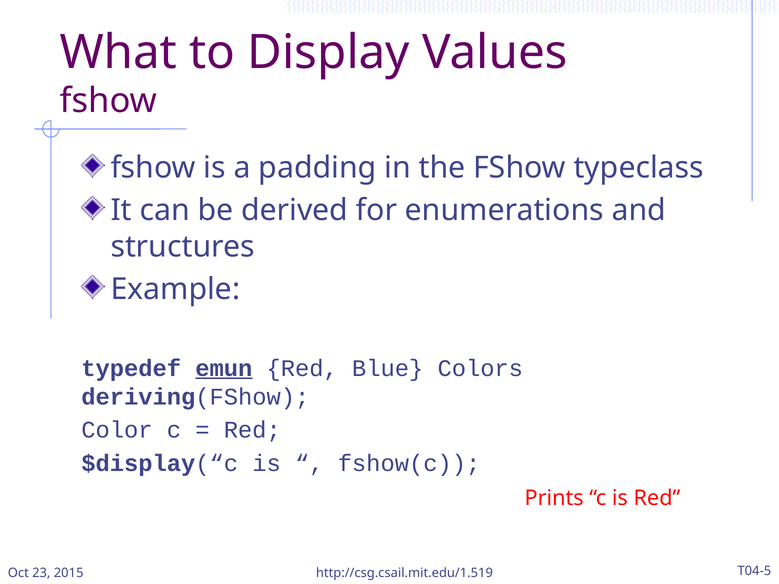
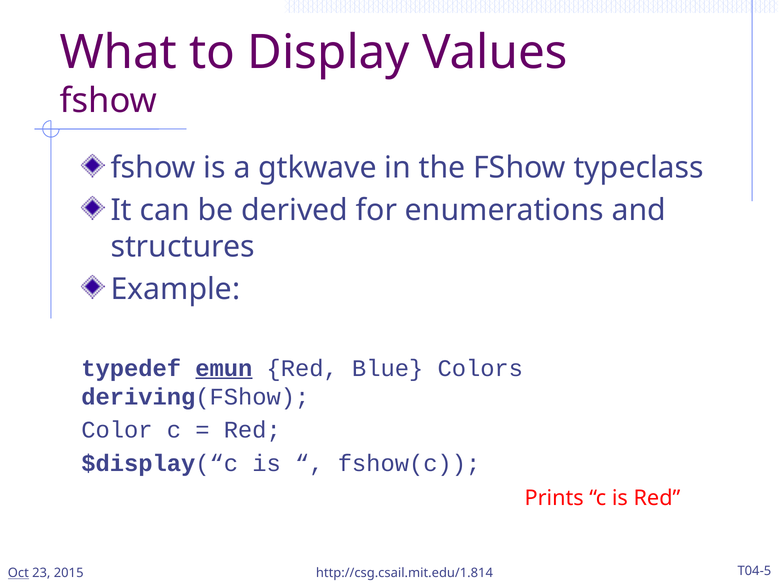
padding: padding -> gtkwave (318, 168)
Oct underline: none -> present (18, 573)
http://csg.csail.mit.edu/1.519: http://csg.csail.mit.edu/1.519 -> http://csg.csail.mit.edu/1.814 (404, 573)
